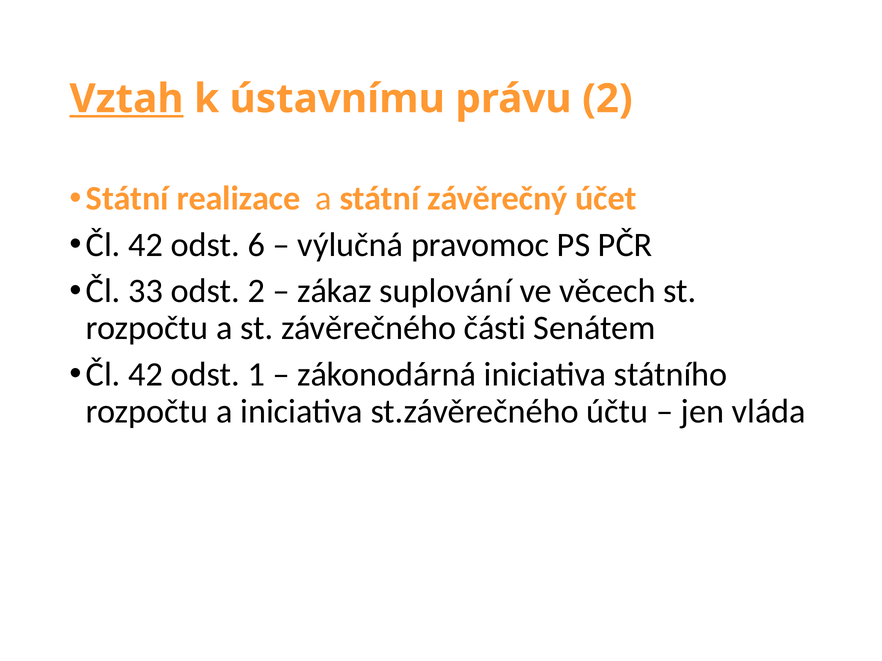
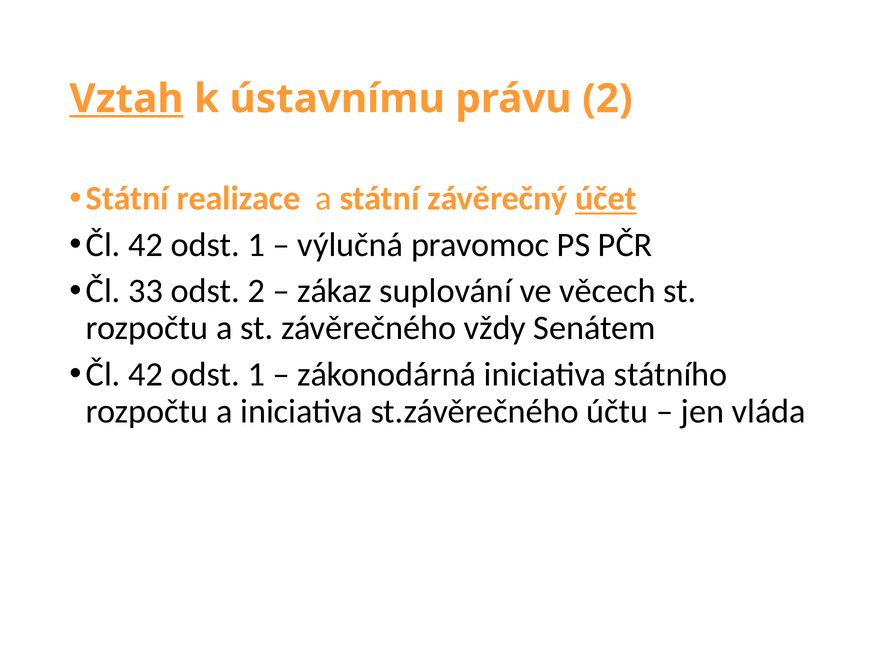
účet underline: none -> present (606, 199)
6: 6 -> 1 (256, 245)
části: části -> vždy (495, 328)
